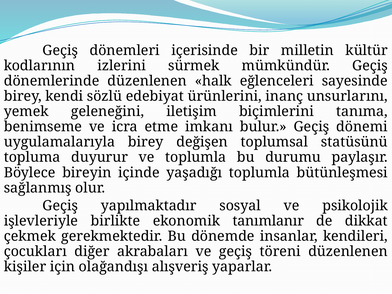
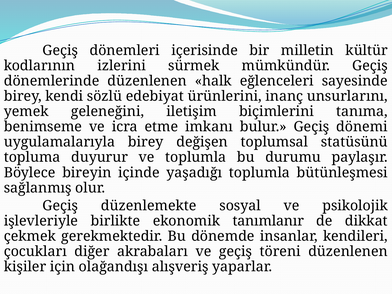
yapılmaktadır: yapılmaktadır -> düzenlemekte (149, 206)
